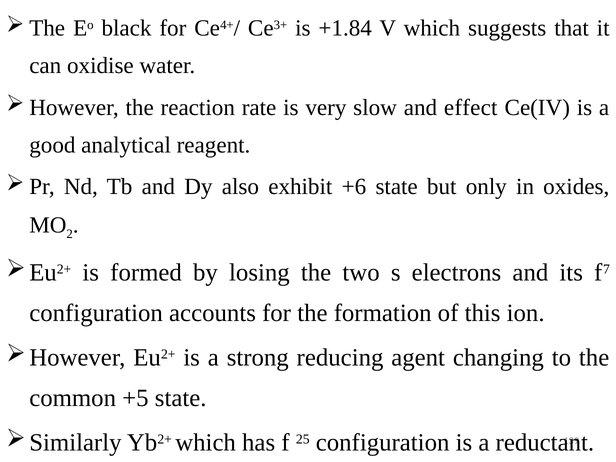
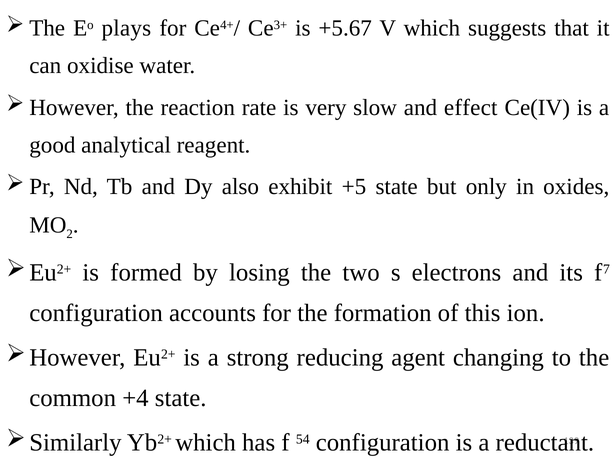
black: black -> plays (126, 28)
+1.84: +1.84 -> +5.67 (345, 28)
+6: +6 -> +5 (354, 187)
+5: +5 -> +4 (135, 398)
25: 25 -> 54 (303, 439)
